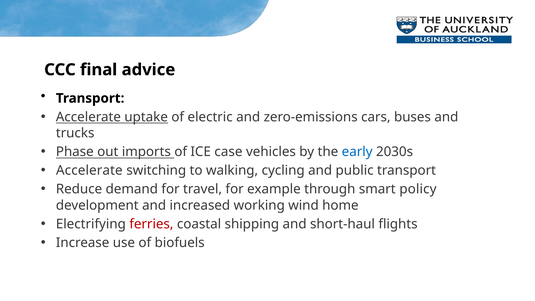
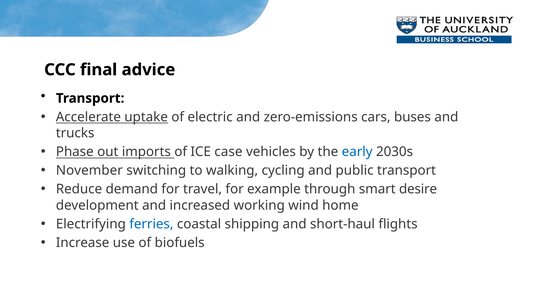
Accelerate: Accelerate -> November (89, 170)
policy: policy -> desire (418, 189)
ferries colour: red -> blue (151, 224)
